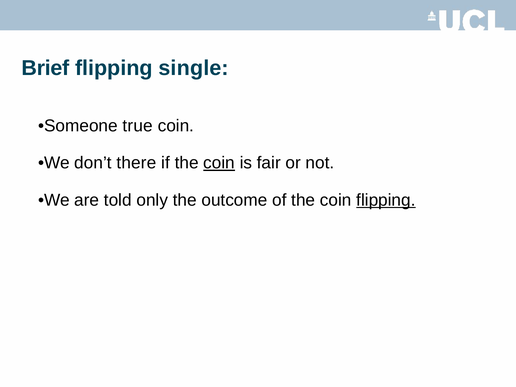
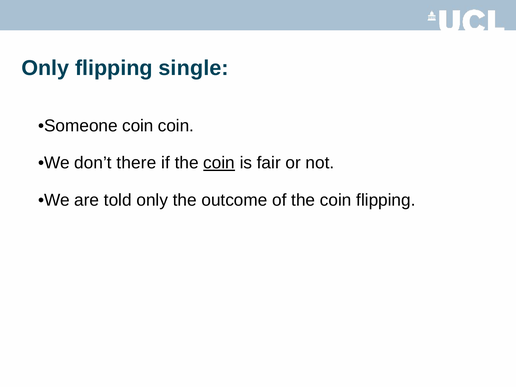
Brief: Brief -> Only (45, 68)
Someone true: true -> coin (138, 126)
flipping underline: present -> none (386, 200)
